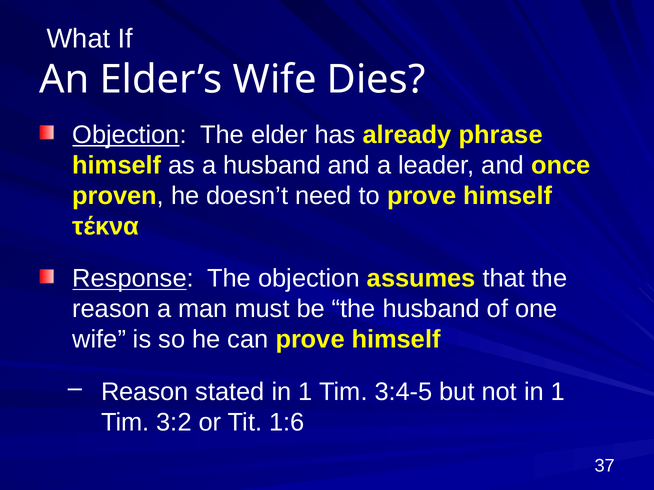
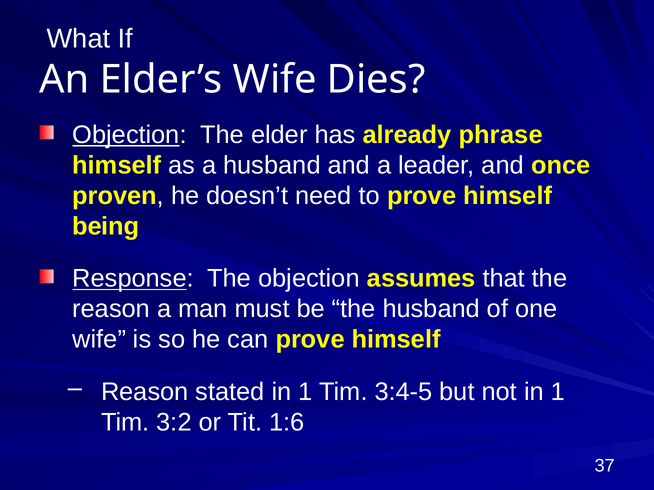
τέκνα: τέκνα -> being (106, 226)
